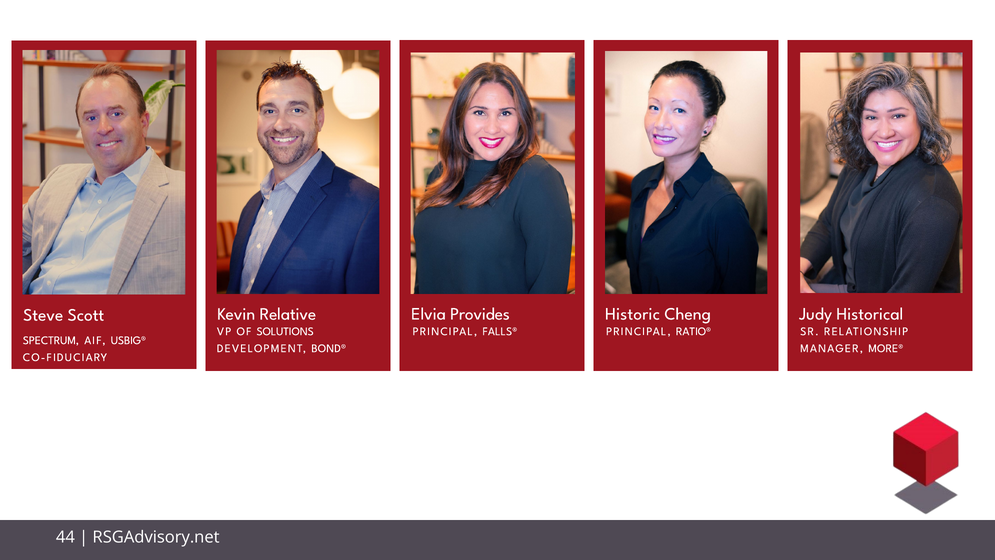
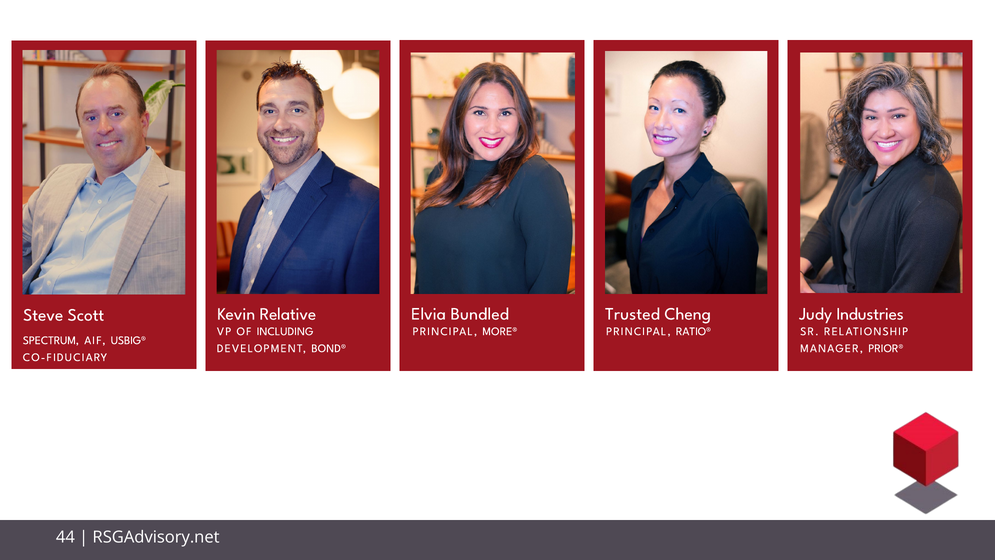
Provides: Provides -> Bundled (480, 314)
Historic: Historic -> Trusted (633, 314)
Historical: Historical -> Industries (870, 314)
SOLUTIONS: SOLUTIONS -> INCLUDING (285, 331)
FALLS®: FALLS® -> MORE® (500, 331)
MORE®: MORE® -> PRIOR® (886, 348)
